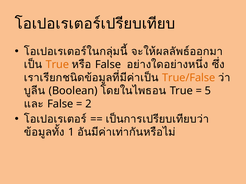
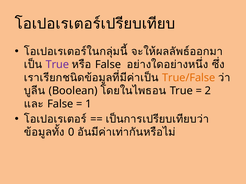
True colour: orange -> purple (57, 65)
5: 5 -> 2 (208, 91)
2: 2 -> 1 (88, 104)
1: 1 -> 0 (71, 133)
